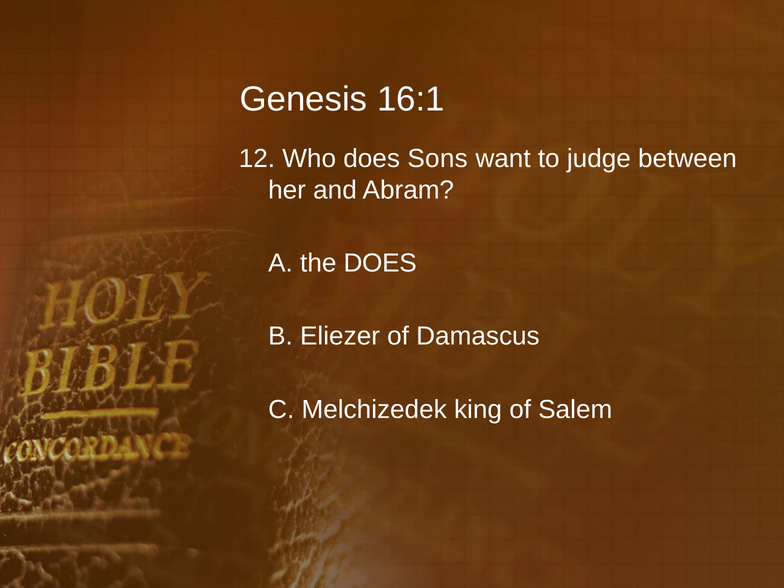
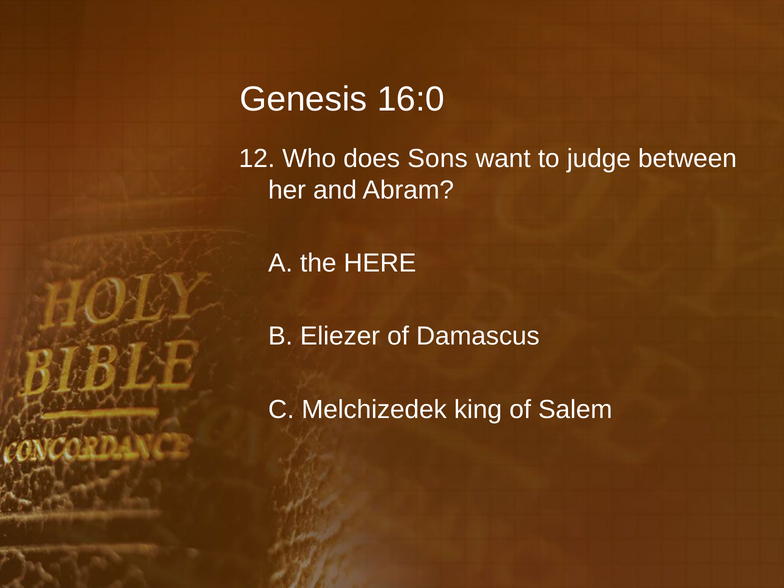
16:1: 16:1 -> 16:0 (411, 99)
the DOES: DOES -> HERE (380, 263)
